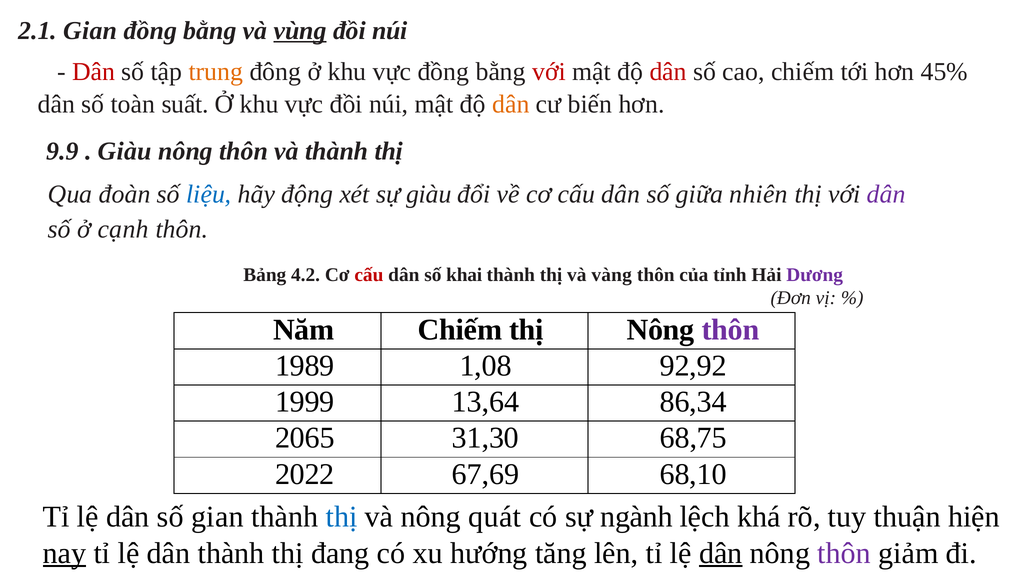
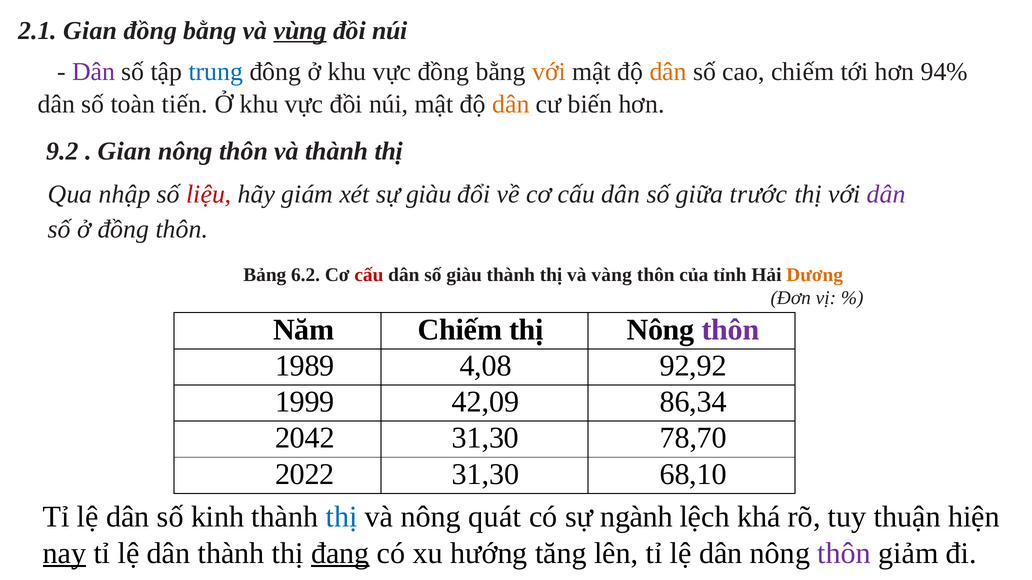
Dân colour: red -> purple (94, 72)
trung colour: orange -> blue (216, 72)
với colour: red -> orange (549, 72)
dân colour: red -> orange (668, 72)
45%: 45% -> 94% (944, 72)
suất: suất -> tiến (185, 105)
9.9: 9.9 -> 9.2 (62, 151)
Giàu: Giàu -> Gian (125, 151)
đoàn: đoàn -> nhập (125, 194)
liệu colour: blue -> red (209, 194)
động: động -> giám (307, 194)
nhiên: nhiên -> trước (759, 194)
ở cạnh: cạnh -> đồng (123, 229)
4.2: 4.2 -> 6.2 (306, 275)
số khai: khai -> giàu (464, 275)
Dương colour: purple -> orange (815, 275)
1,08: 1,08 -> 4,08 (486, 366)
13,64: 13,64 -> 42,09 (486, 402)
2065: 2065 -> 2042 (305, 438)
68,75: 68,75 -> 78,70 (693, 438)
2022 67,69: 67,69 -> 31,30 (486, 475)
số gian: gian -> kinh (218, 518)
đang underline: none -> present (340, 554)
dân underline: present -> none (721, 554)
